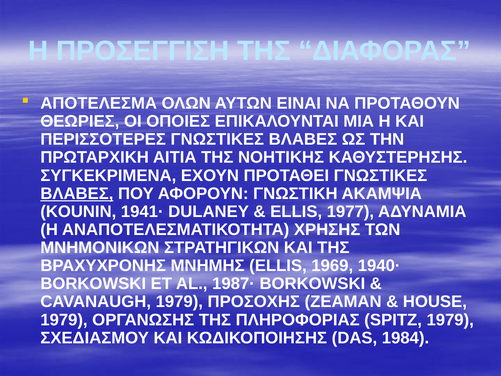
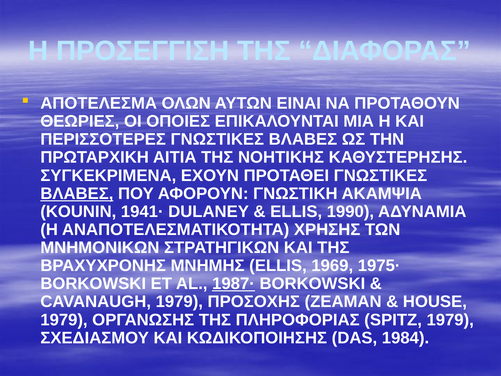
1977: 1977 -> 1990 (350, 211)
1940·: 1940· -> 1975· (379, 266)
1987· underline: none -> present (234, 284)
